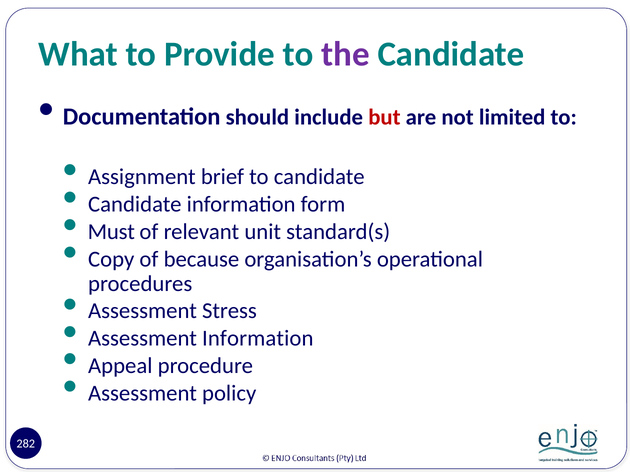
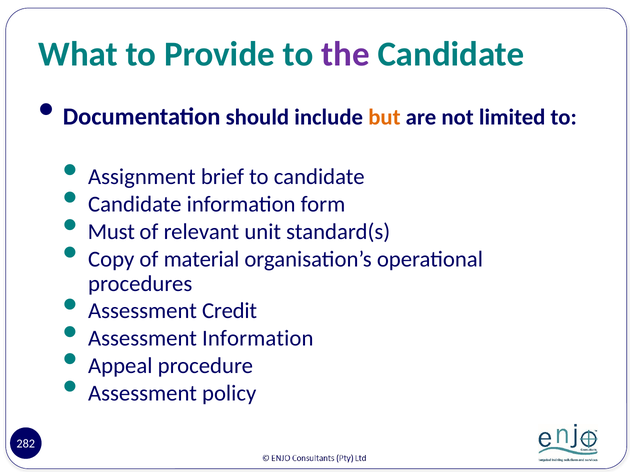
but colour: red -> orange (384, 117)
because: because -> material (202, 259)
Stress: Stress -> Credit (230, 311)
